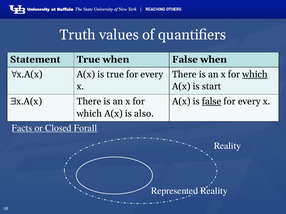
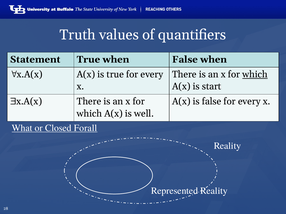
false underline: present -> none (212, 102)
also: also -> well (144, 114)
Facts: Facts -> What (22, 128)
